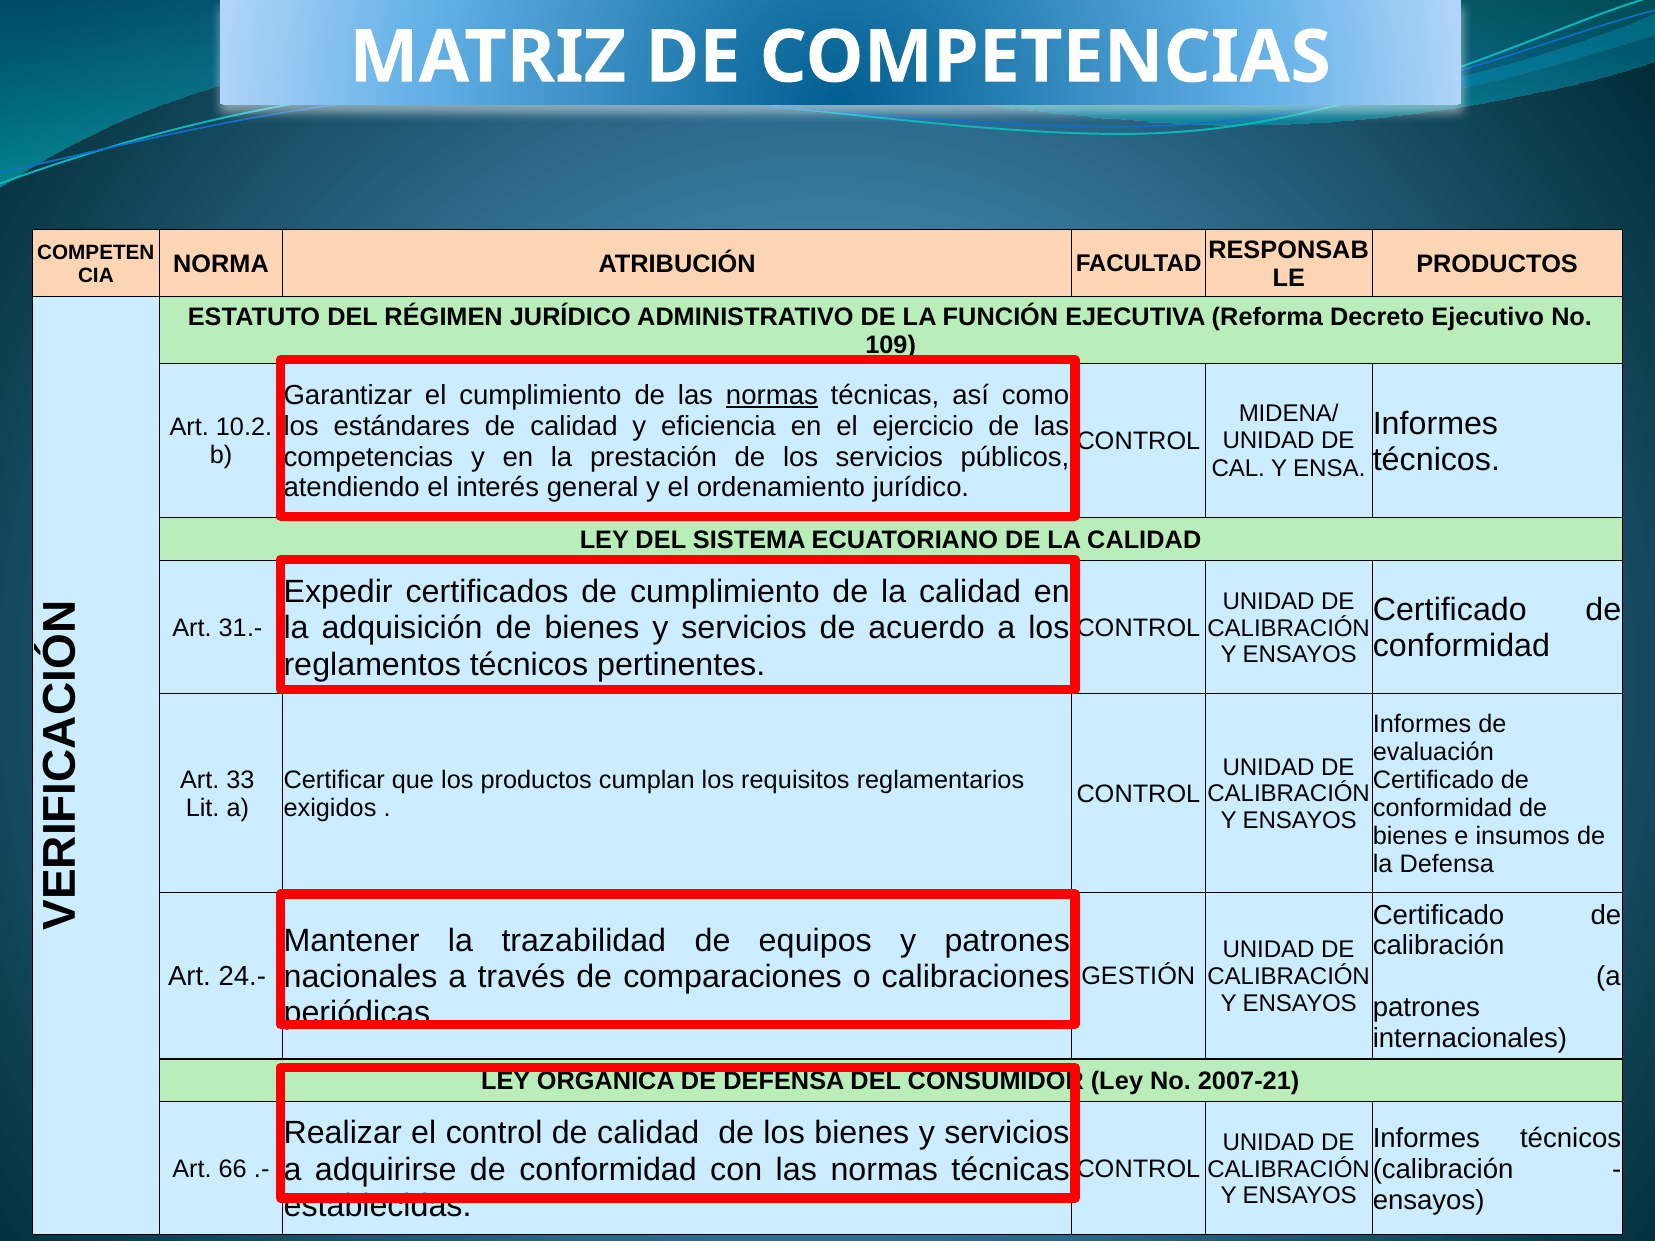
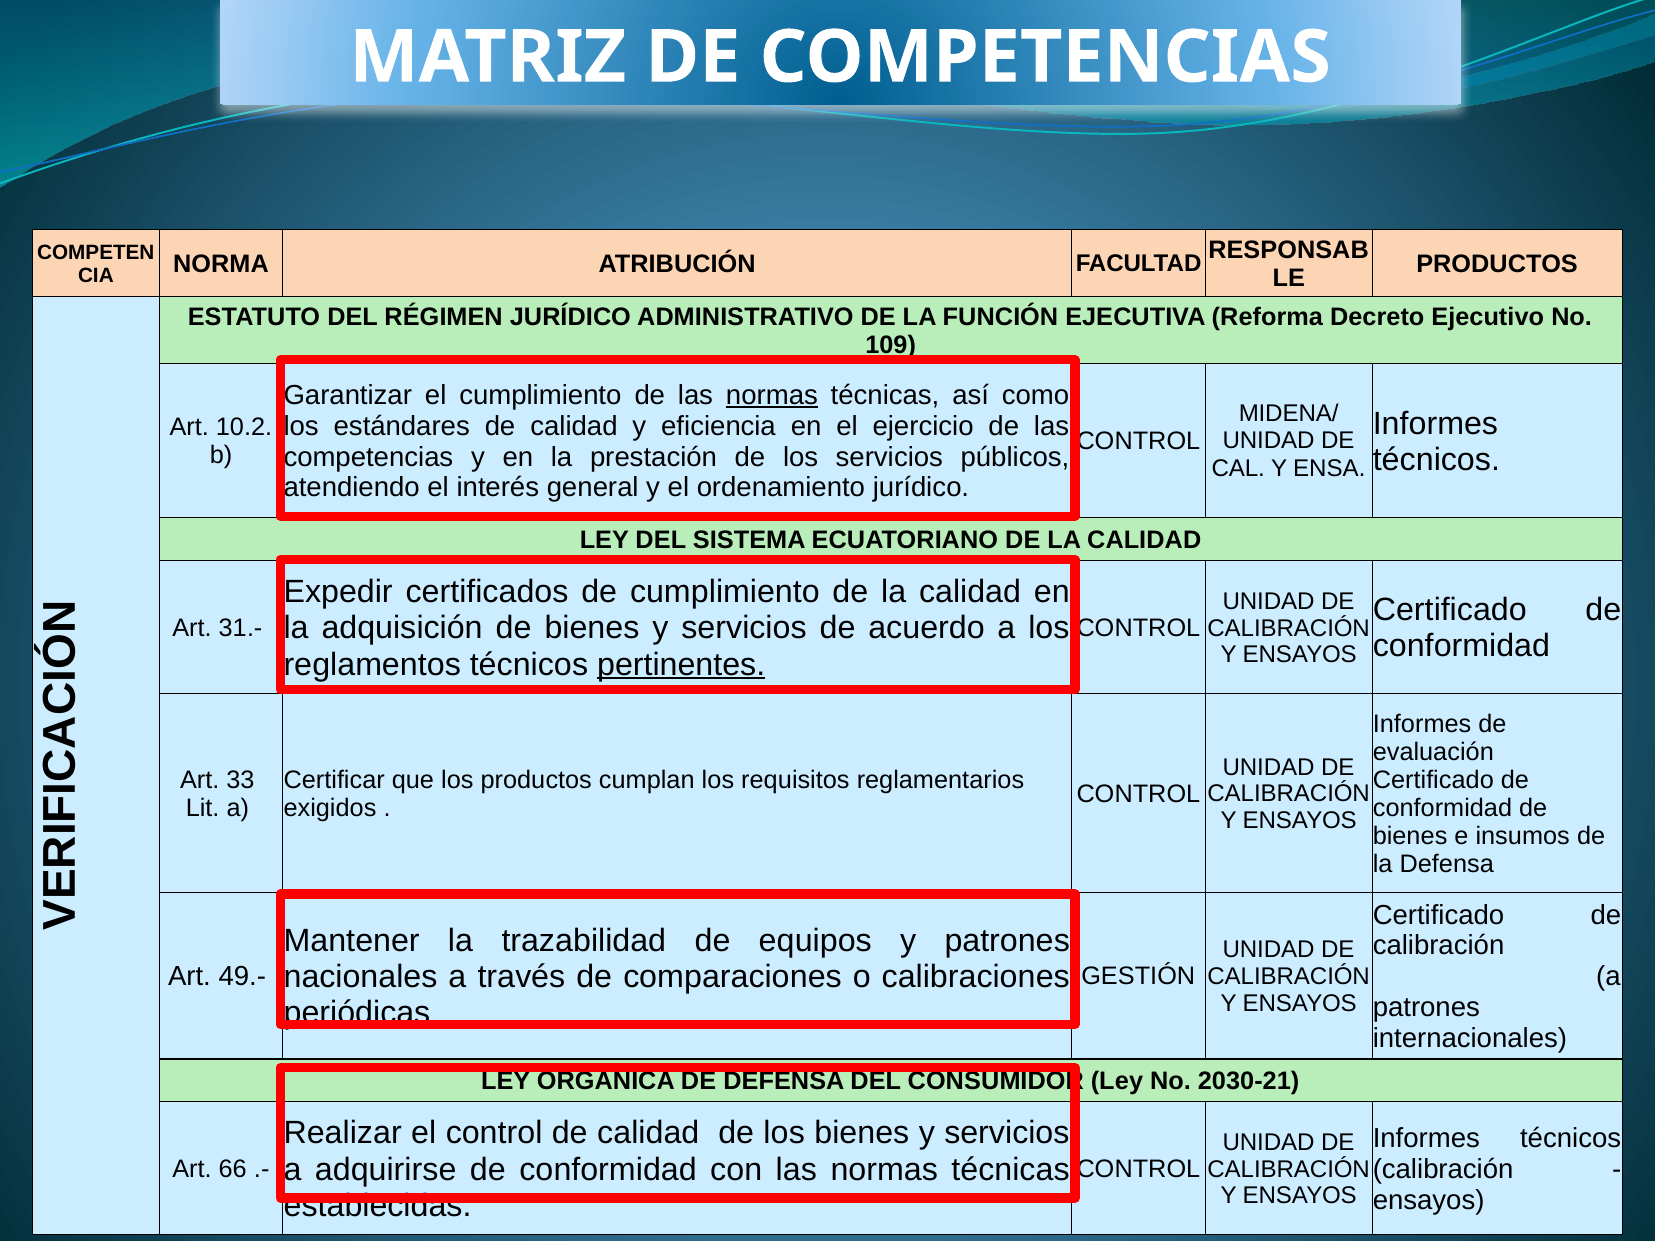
pertinentes underline: none -> present (681, 665)
24.-: 24.- -> 49.- (242, 977)
2007-21: 2007-21 -> 2030-21 (1249, 1082)
